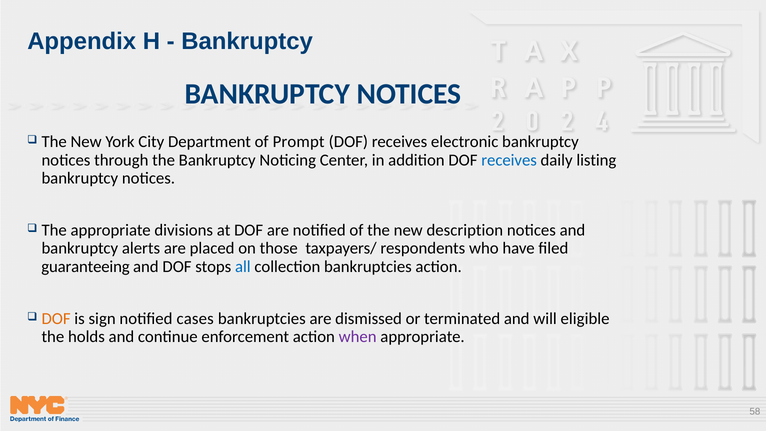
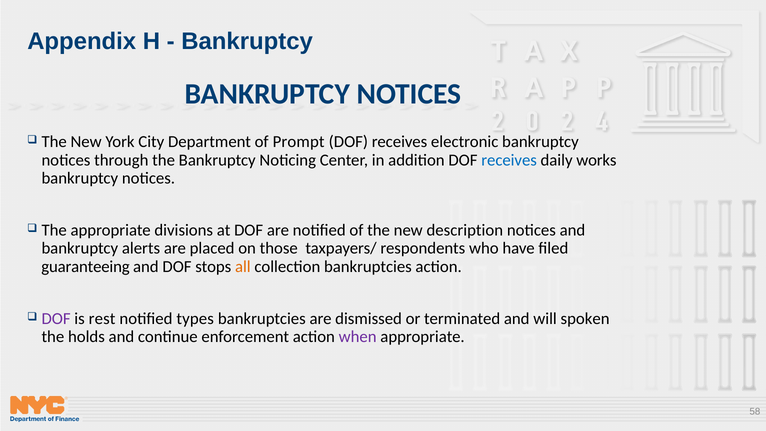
listing: listing -> works (596, 160)
all colour: blue -> orange (243, 266)
DOF colour: orange -> purple (56, 319)
sign: sign -> rest (102, 319)
cases: cases -> types (195, 319)
eligible: eligible -> spoken (585, 319)
